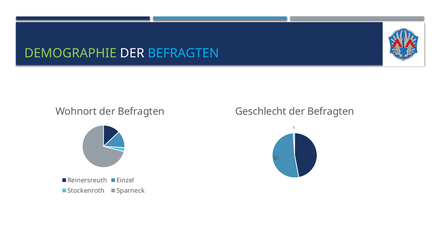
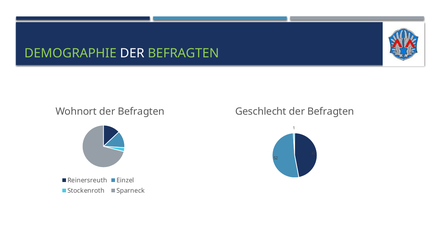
BEFRAGTEN colour: light blue -> light green (183, 53)
